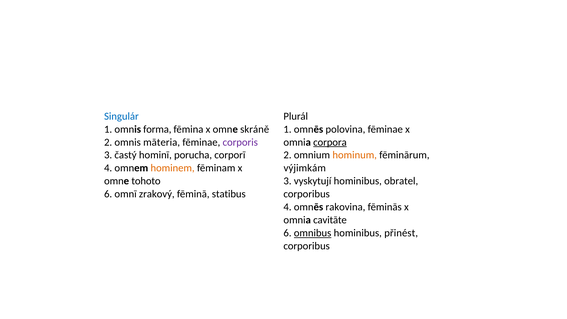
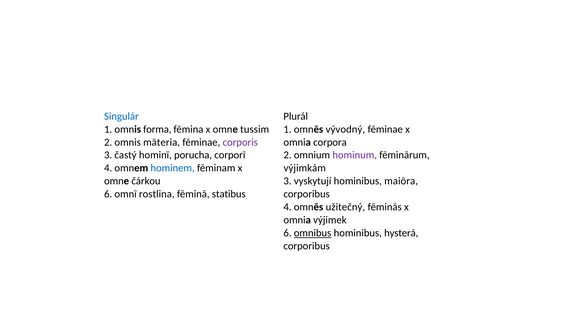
skráně: skráně -> tussim (255, 129)
polovina: polovina -> vývodný (345, 129)
corpora underline: present -> none (330, 142)
hominum colour: orange -> purple (355, 155)
hominem colour: orange -> blue (173, 168)
tohoto: tohoto -> čárkou (146, 181)
obratel: obratel -> maiōra (401, 181)
zrakový: zrakový -> rostlina (157, 194)
rakovina: rakovina -> užitečný (345, 207)
cavitāte: cavitāte -> výjimek (330, 220)
přinést: přinést -> hysterá (401, 233)
